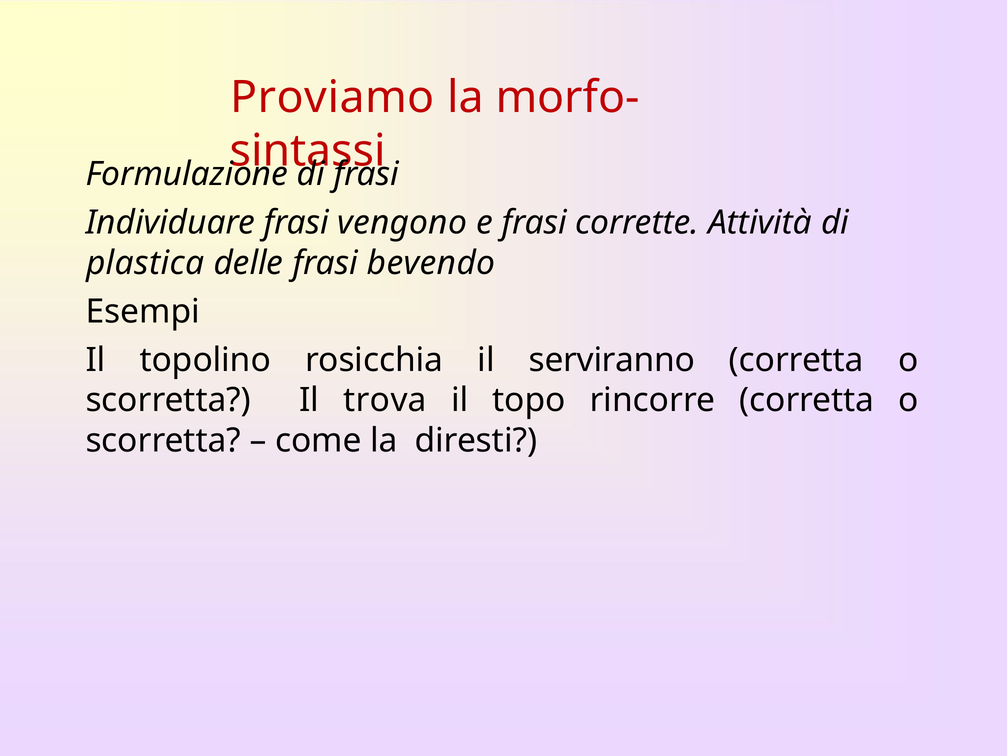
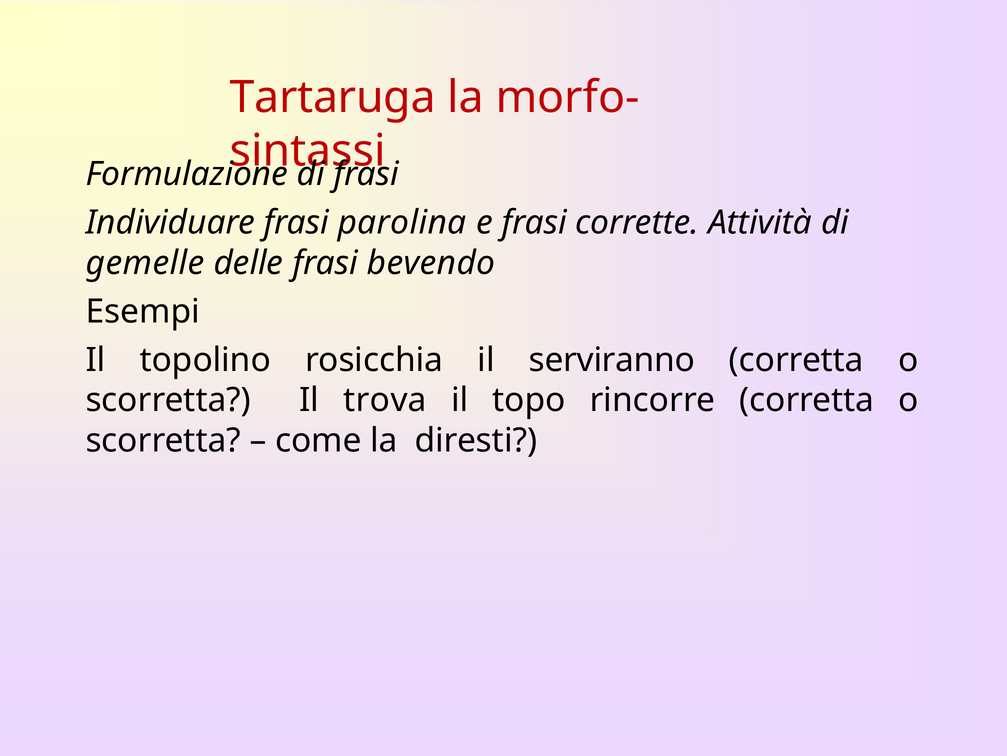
Proviamo: Proviamo -> Tartaruga (333, 97)
vengono: vengono -> parolina (402, 223)
plastica: plastica -> gemelle (145, 263)
